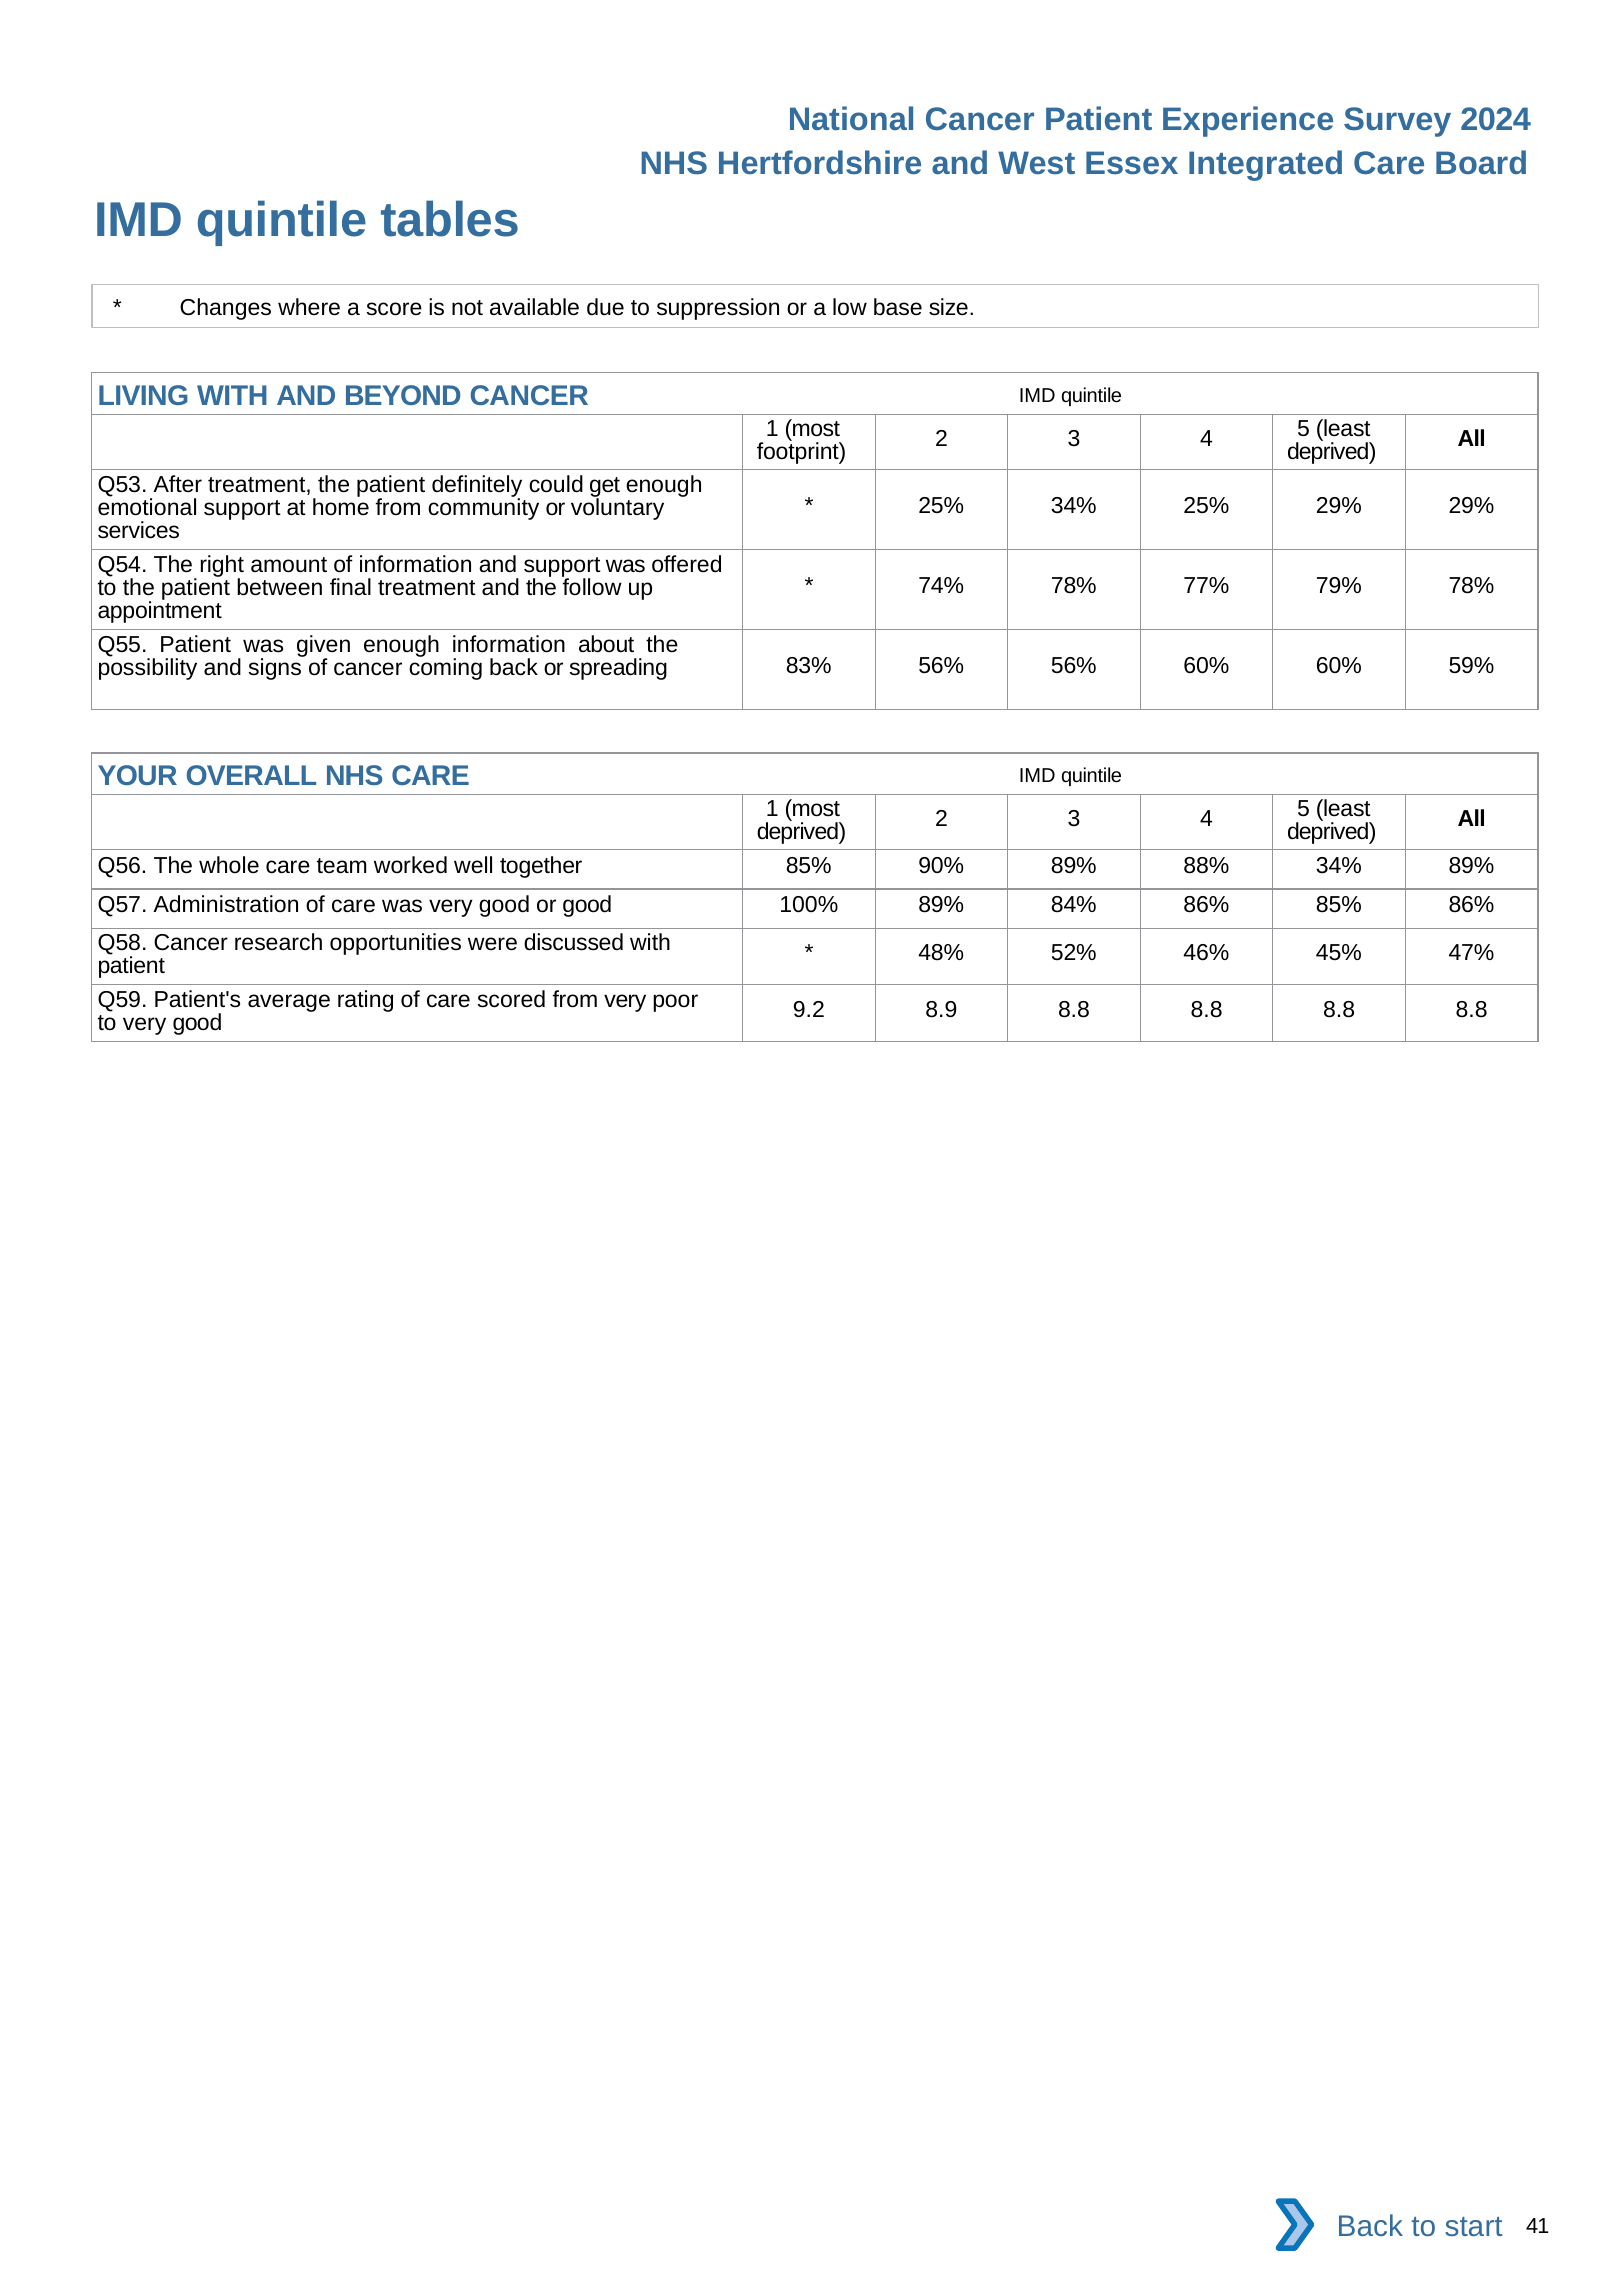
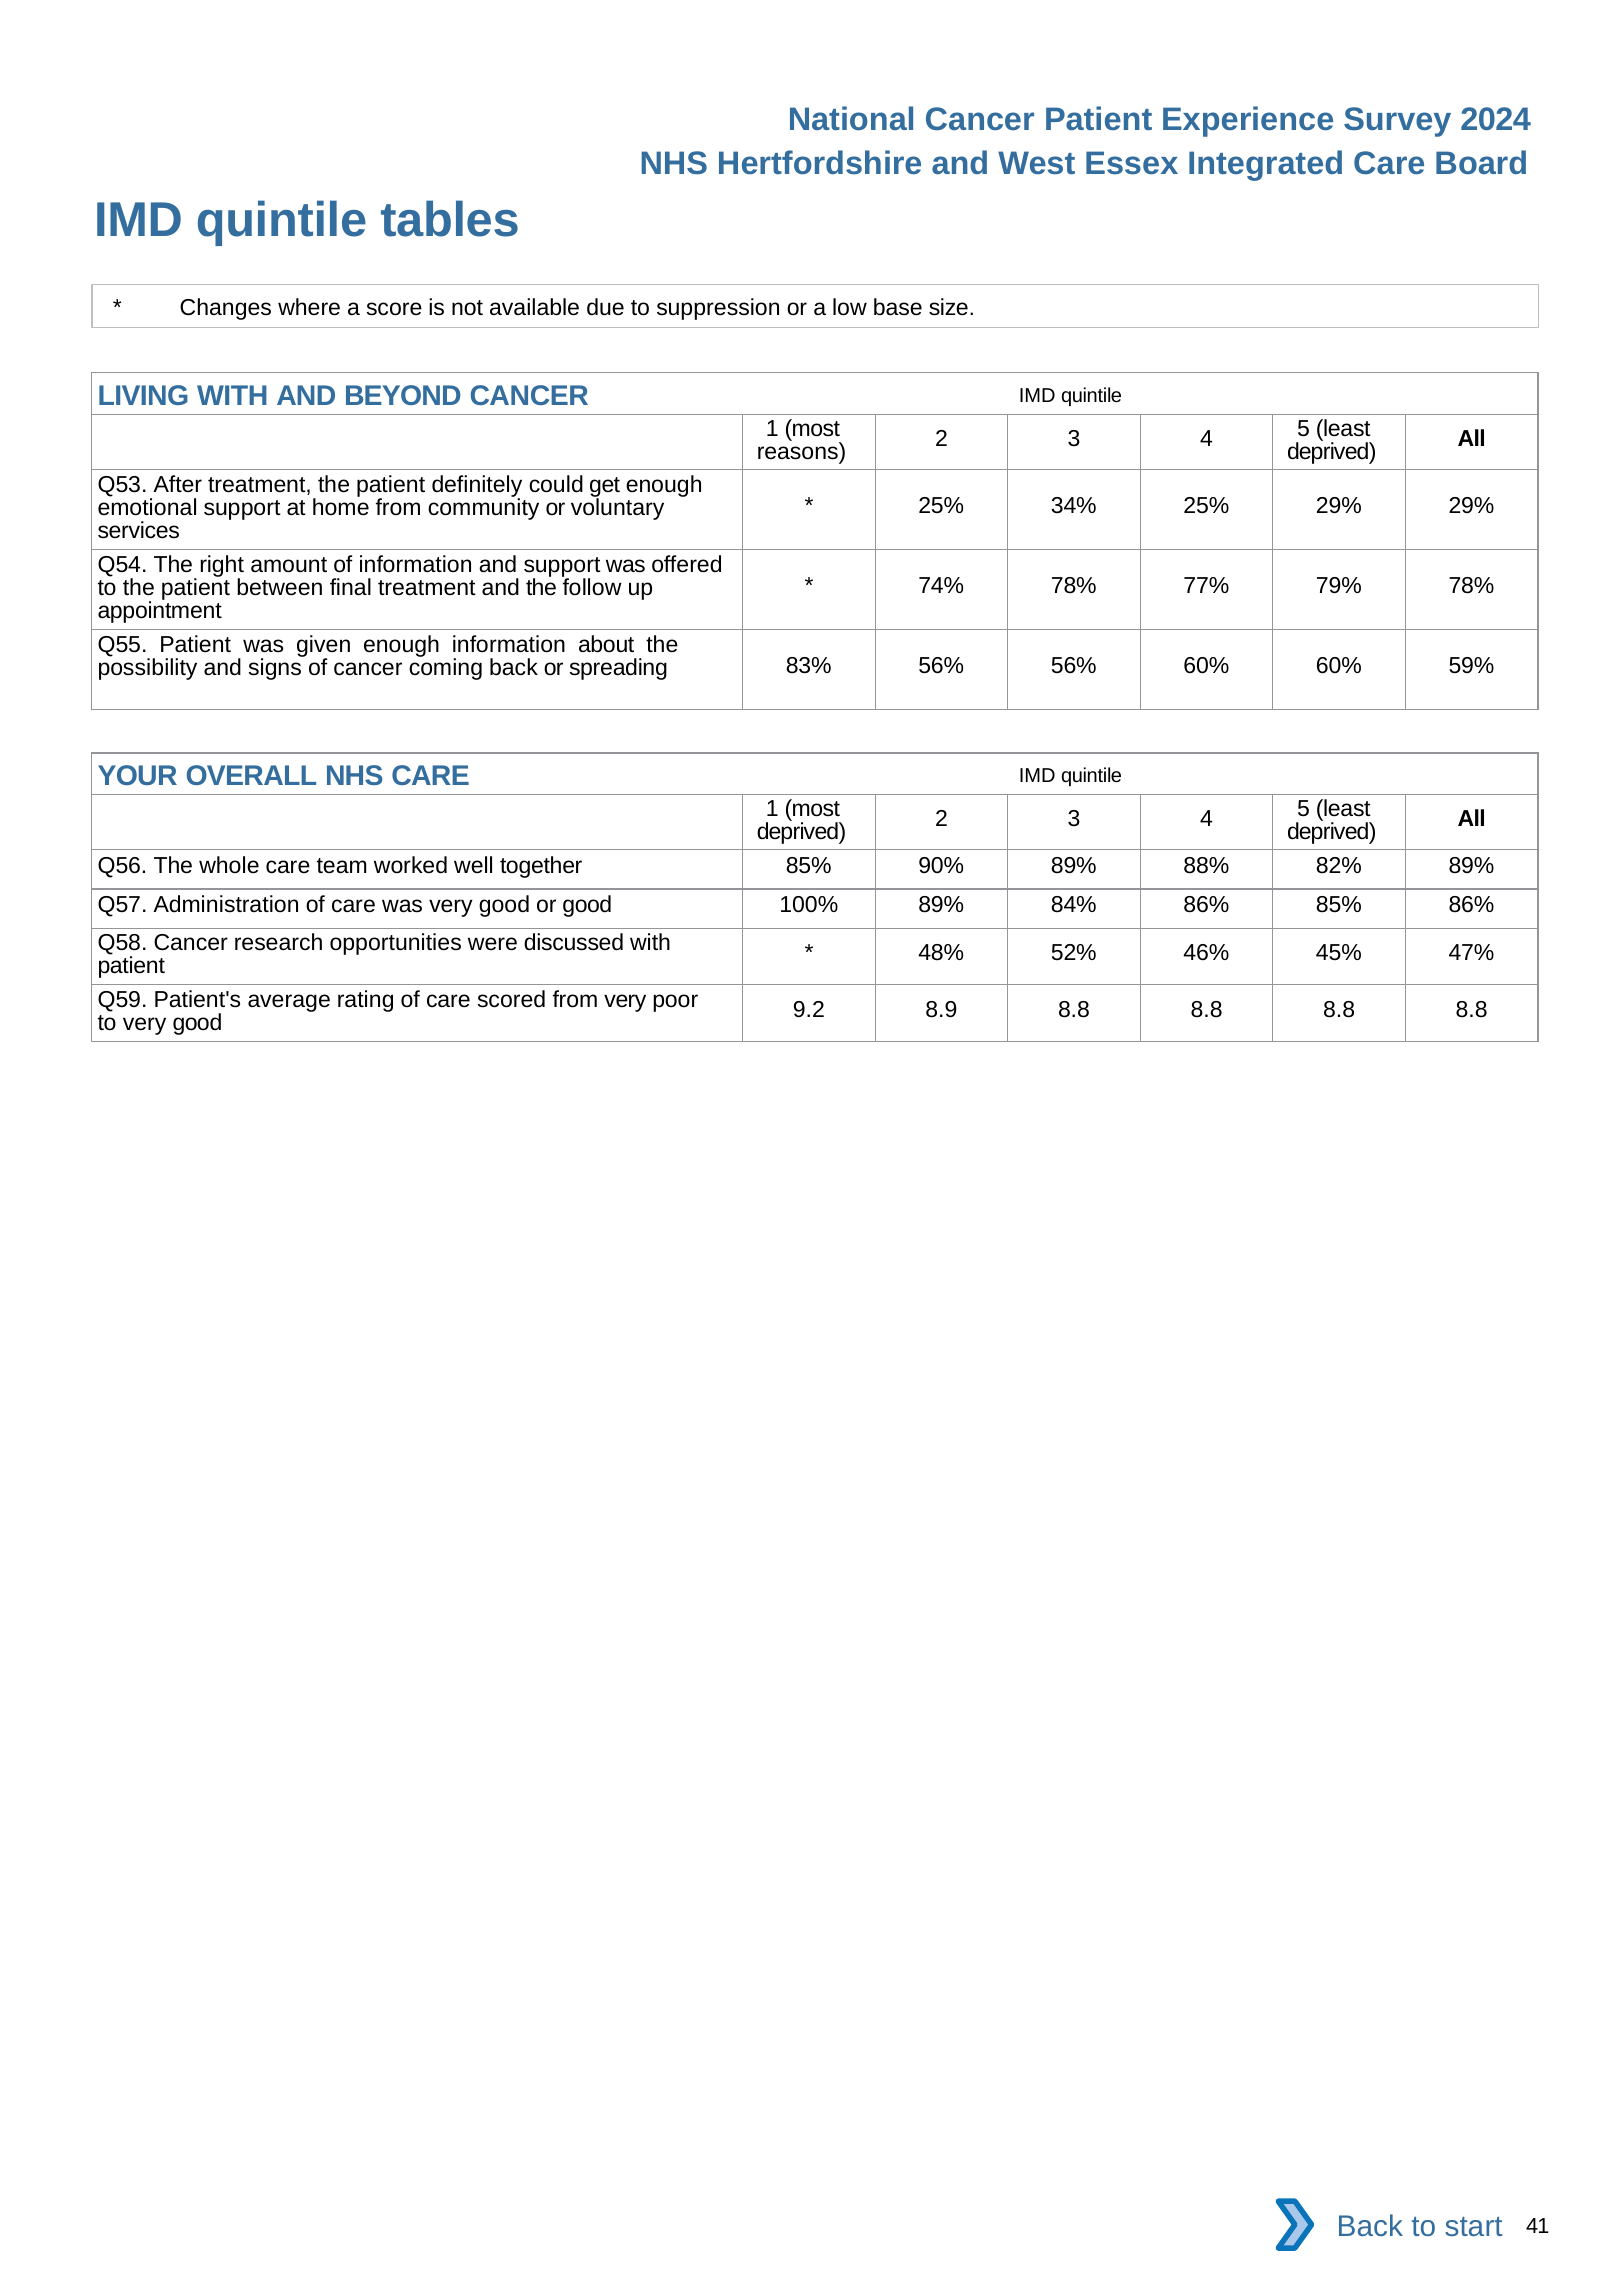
footprint: footprint -> reasons (802, 452)
88% 34%: 34% -> 82% (1339, 866)
